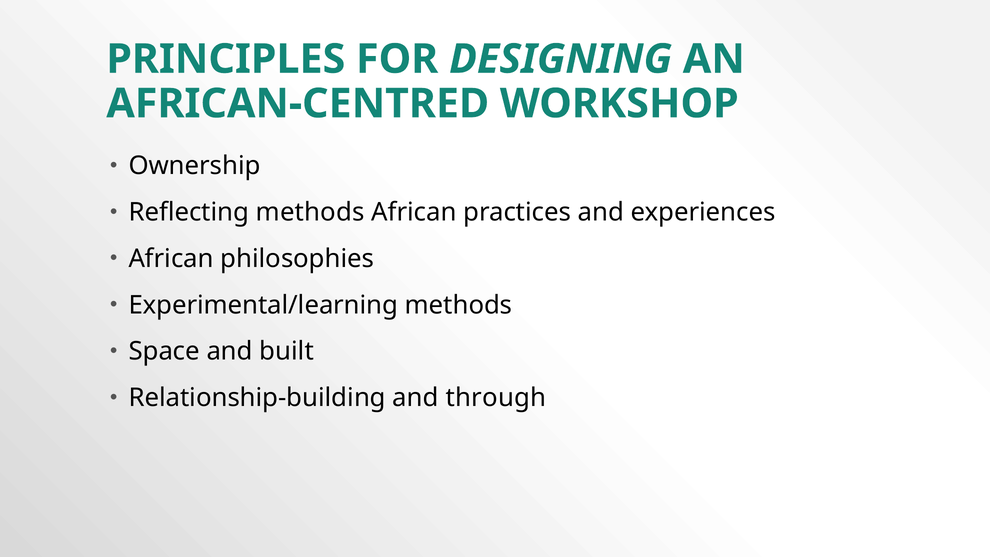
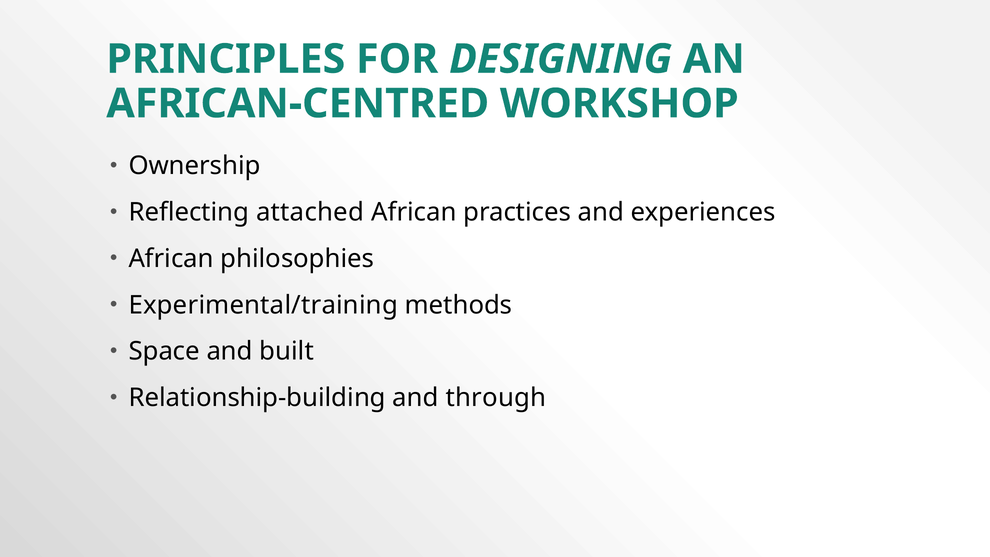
Reflecting methods: methods -> attached (310, 212)
Experimental/learning: Experimental/learning -> Experimental/training (263, 305)
